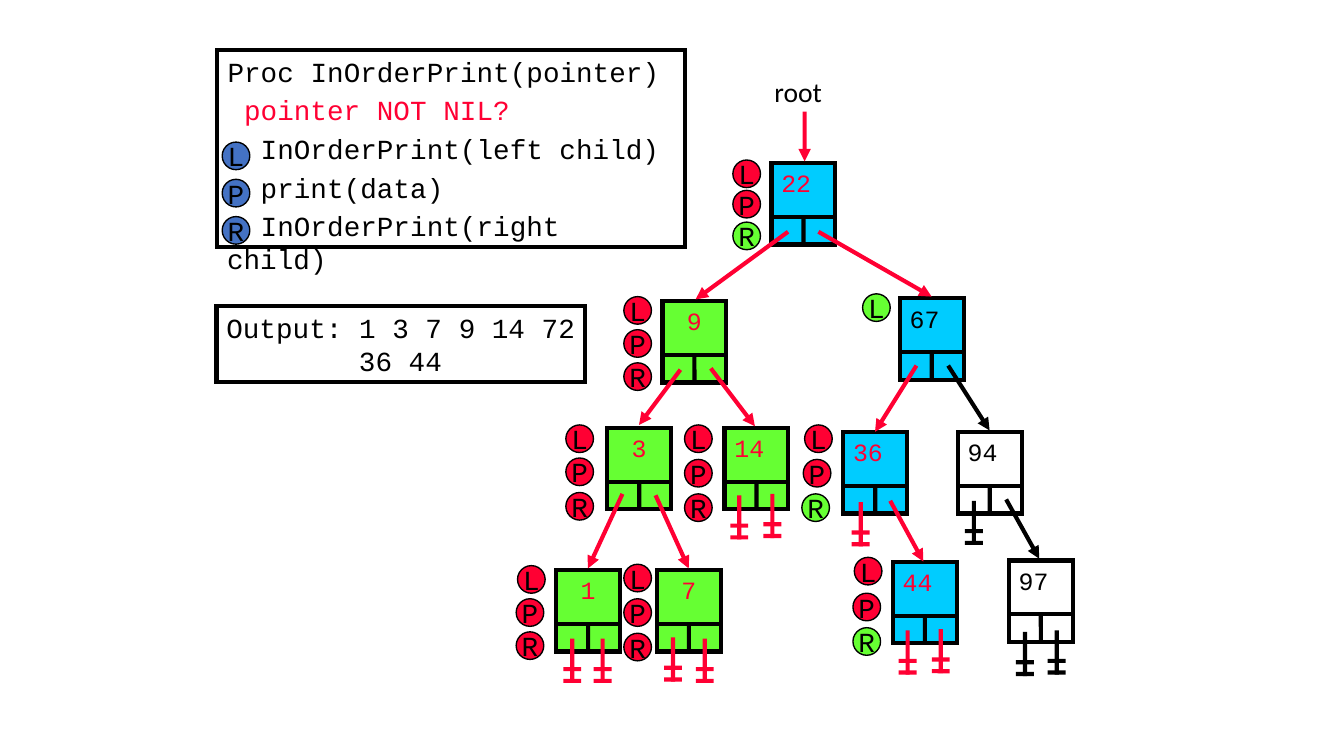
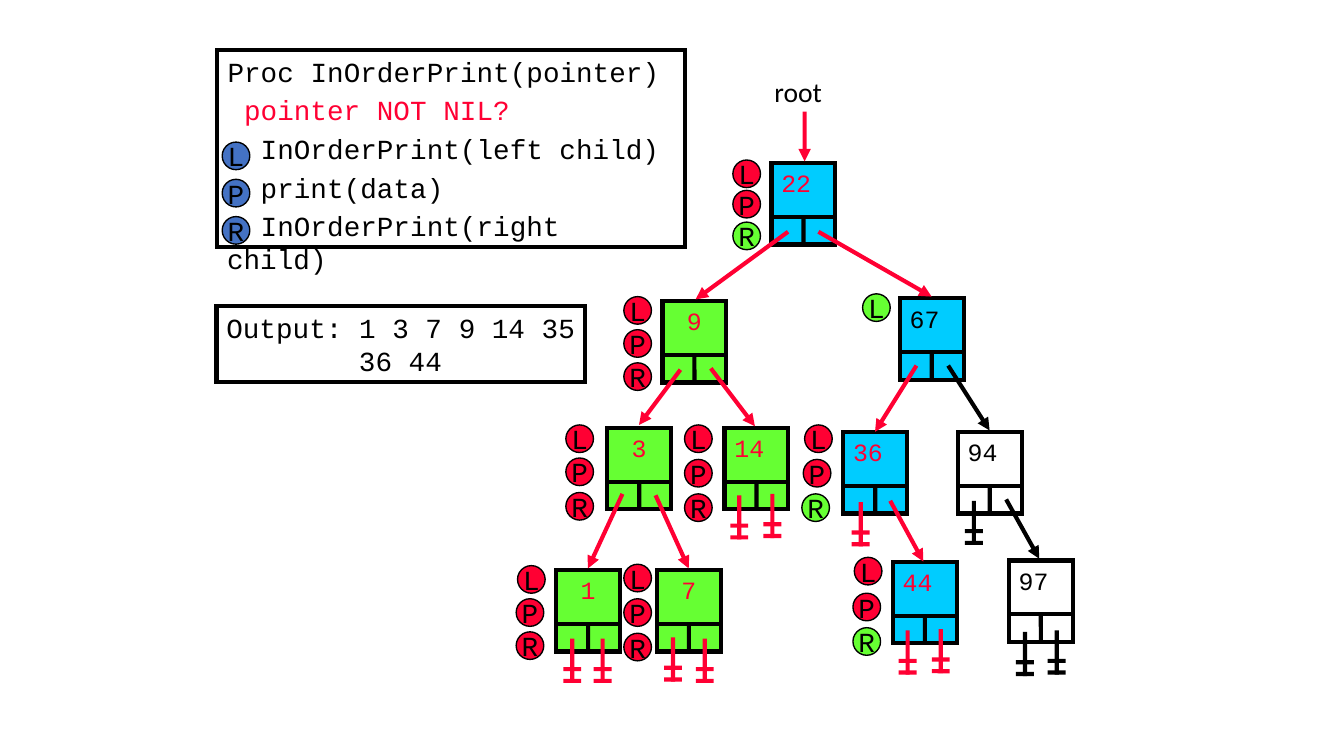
72: 72 -> 35 (558, 329)
